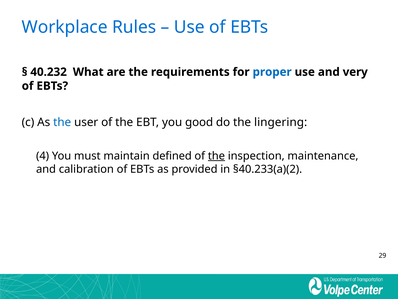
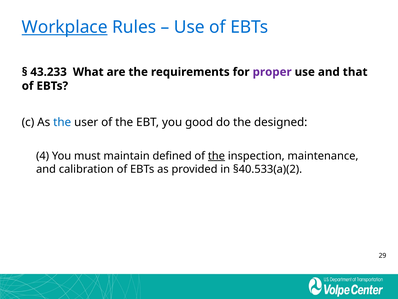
Workplace underline: none -> present (65, 27)
40.232: 40.232 -> 43.233 (49, 72)
proper colour: blue -> purple (272, 72)
very: very -> that (355, 72)
lingering: lingering -> designed (281, 122)
§40.233(a)(2: §40.233(a)(2 -> §40.533(a)(2 (268, 169)
